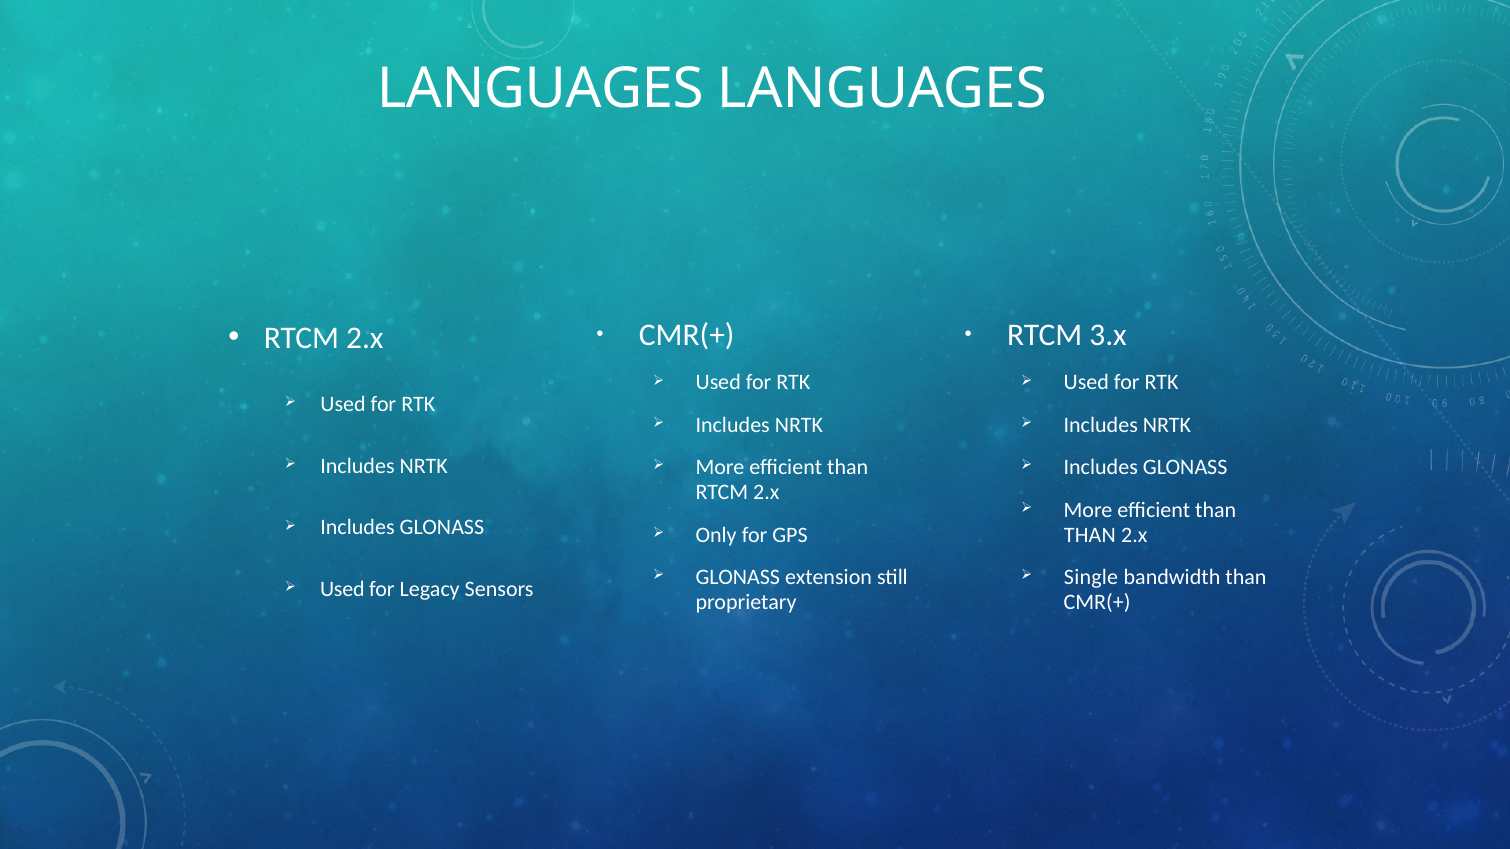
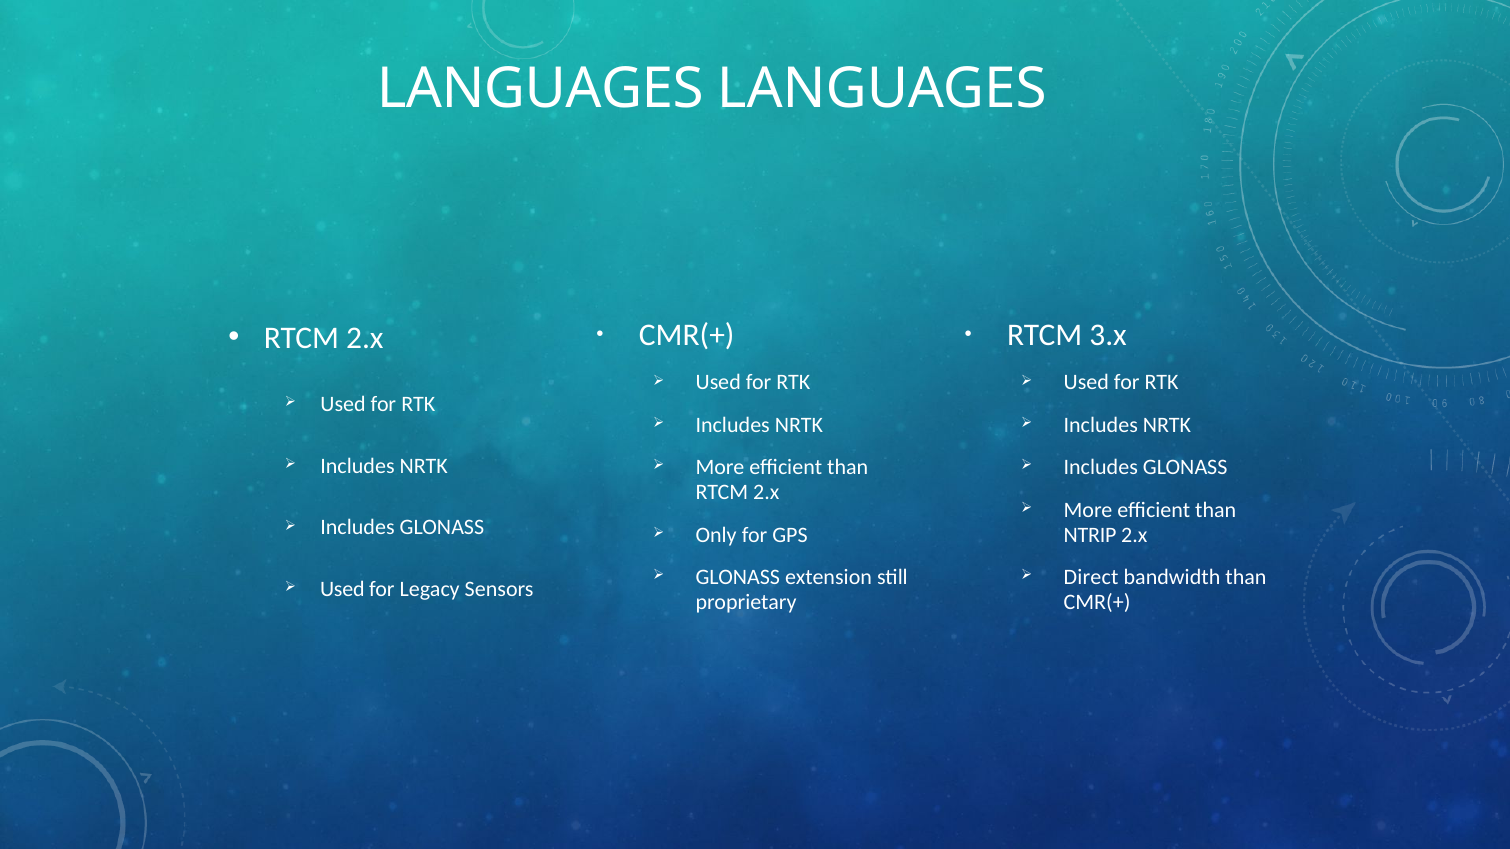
THAN: THAN -> NTRIP (1090, 535)
Single: Single -> Direct (1091, 577)
